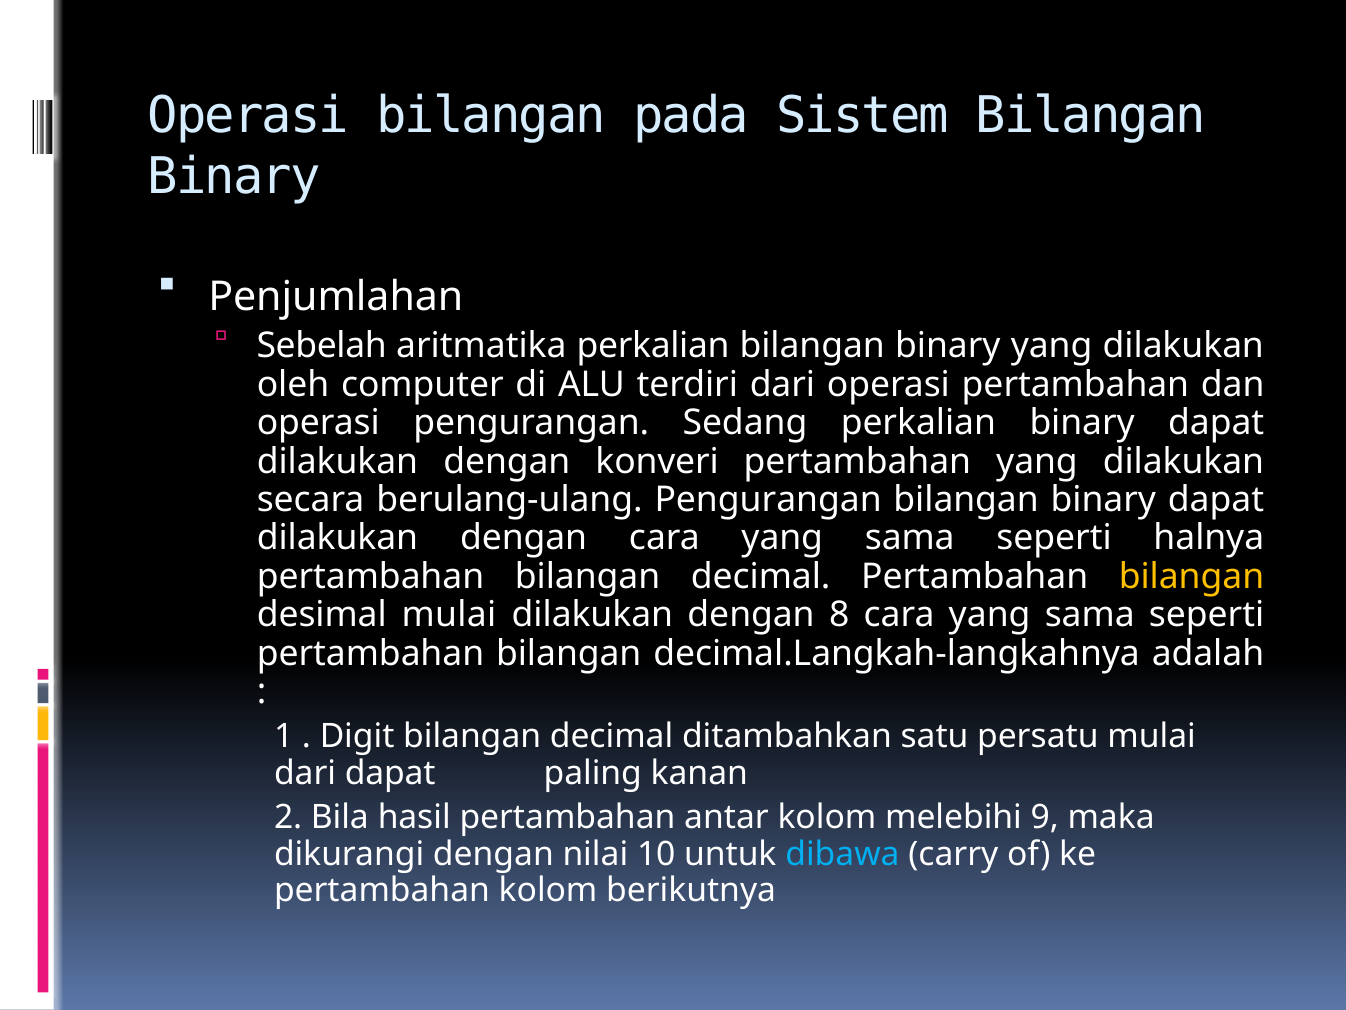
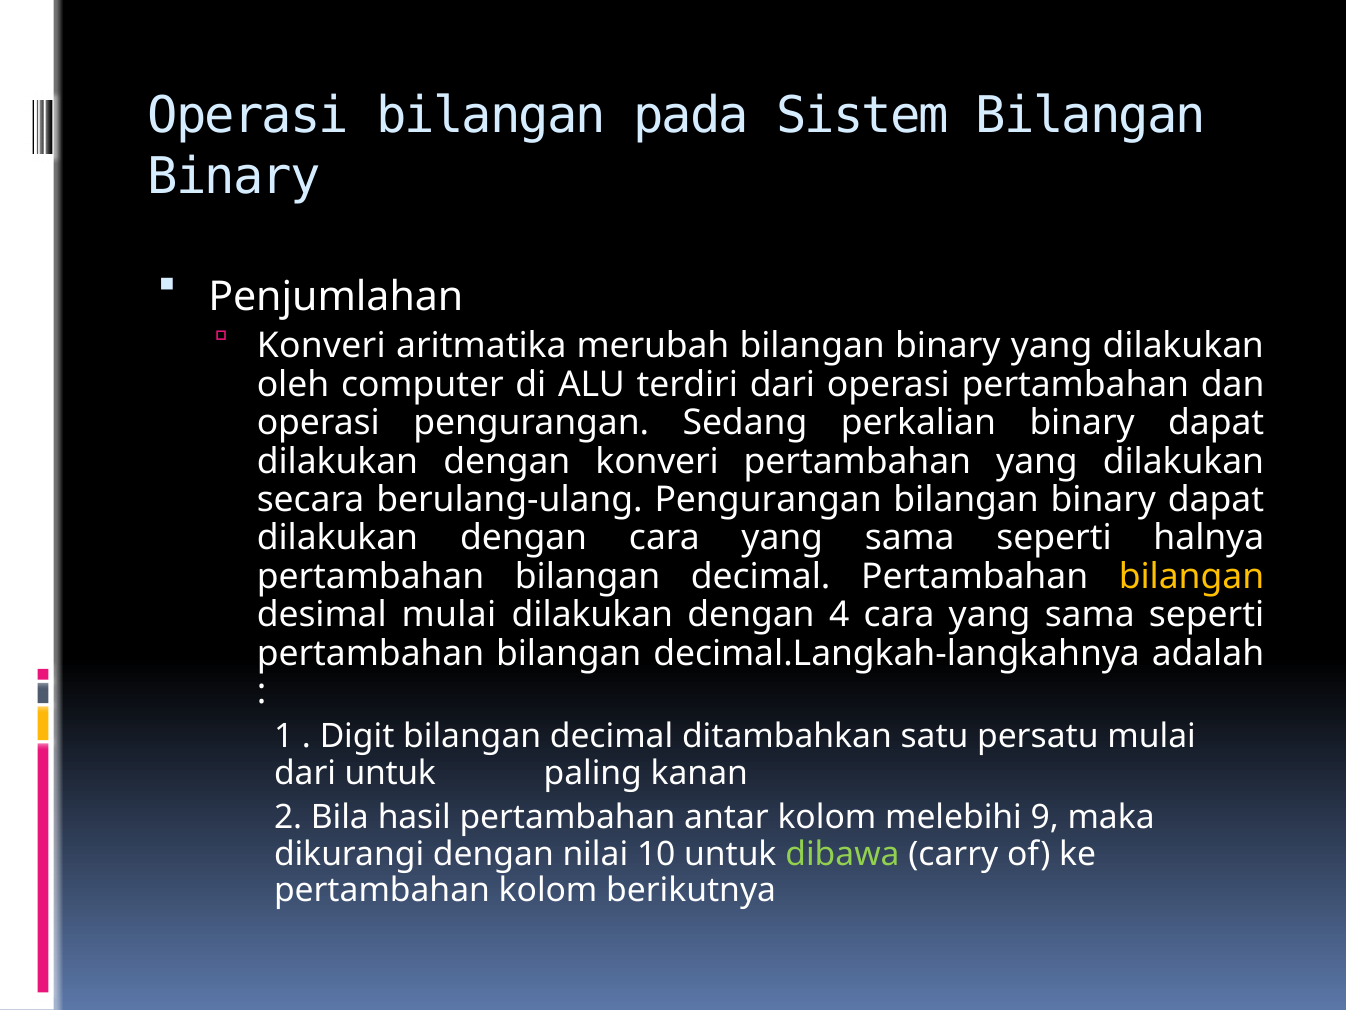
Sebelah: Sebelah -> Konveri (321, 346)
aritmatika perkalian: perkalian -> merubah (653, 346)
8: 8 -> 4 (839, 615)
dari dapat: dapat -> untuk (390, 773)
dibawa colour: light blue -> light green (842, 854)
